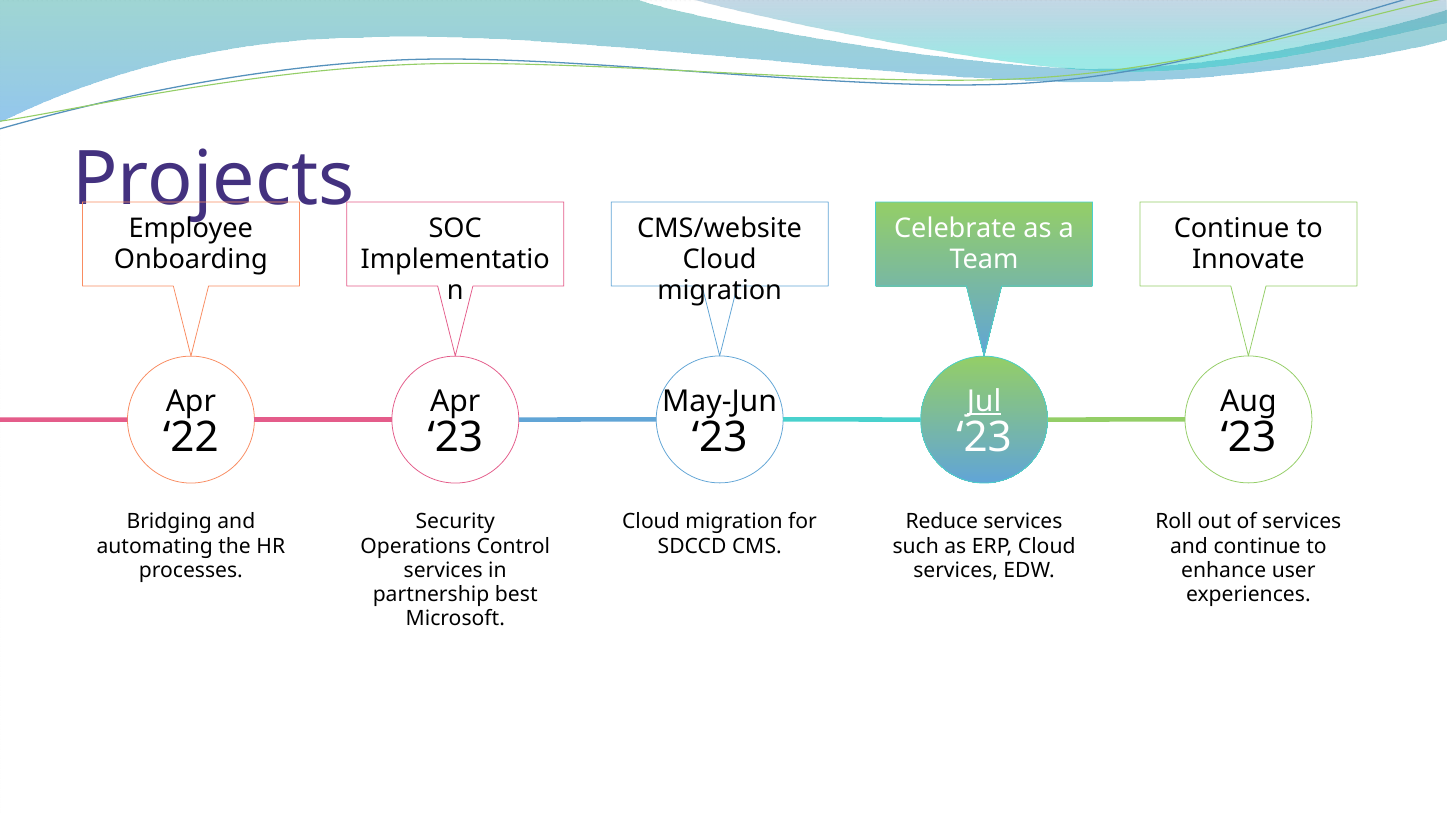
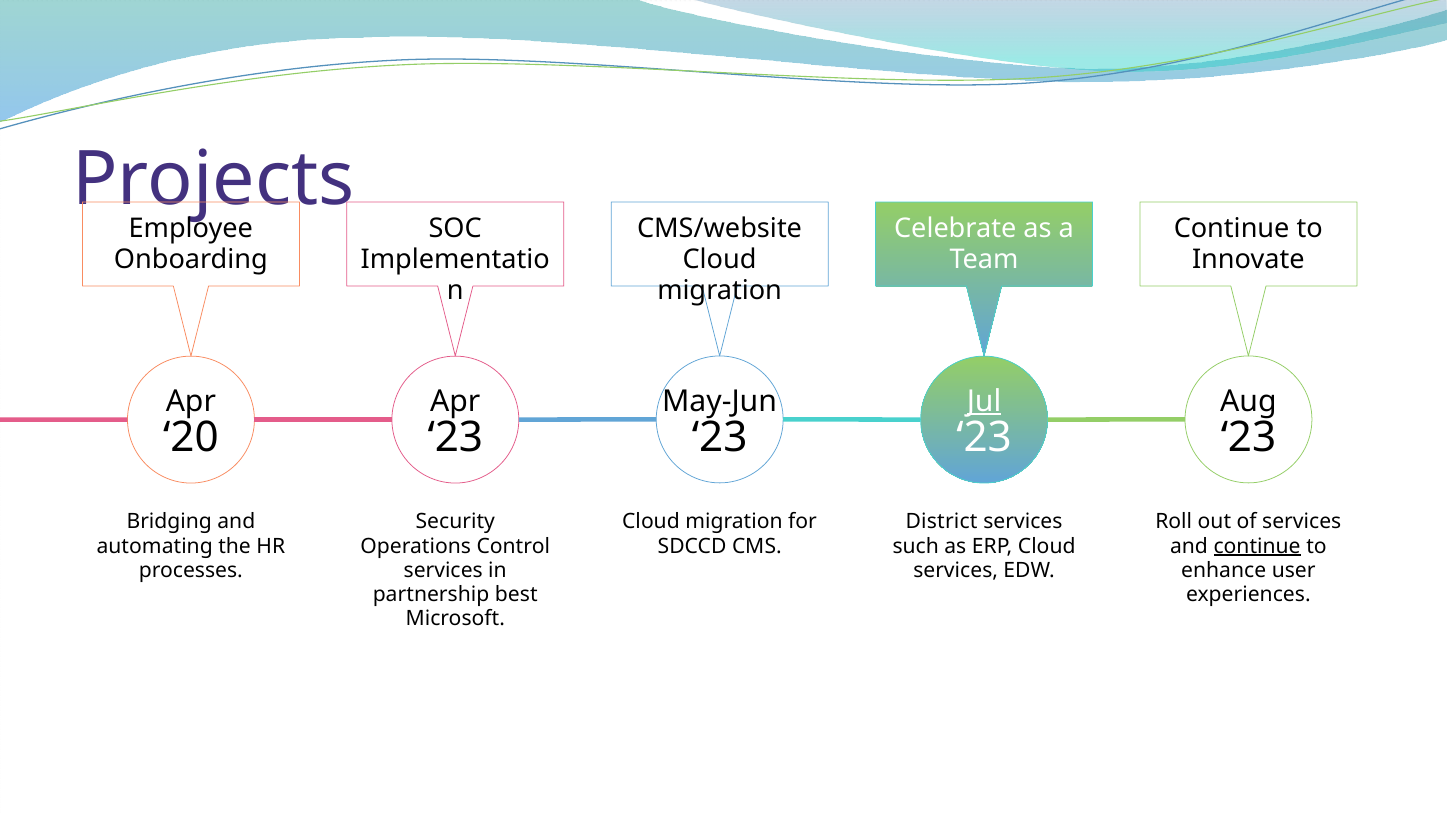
22: 22 -> 20 (191, 438)
Reduce: Reduce -> District (942, 522)
continue underline: none -> present (1257, 546)
